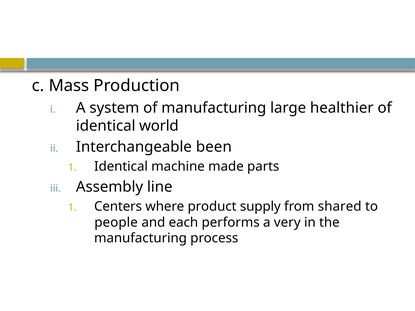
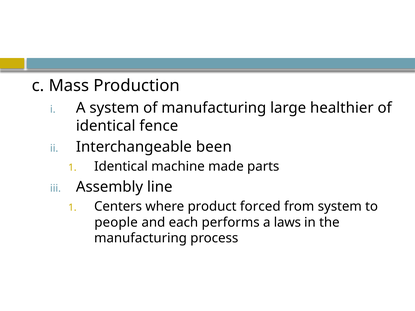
world: world -> fence (159, 126)
supply: supply -> forced (260, 207)
from shared: shared -> system (340, 207)
very: very -> laws (287, 223)
